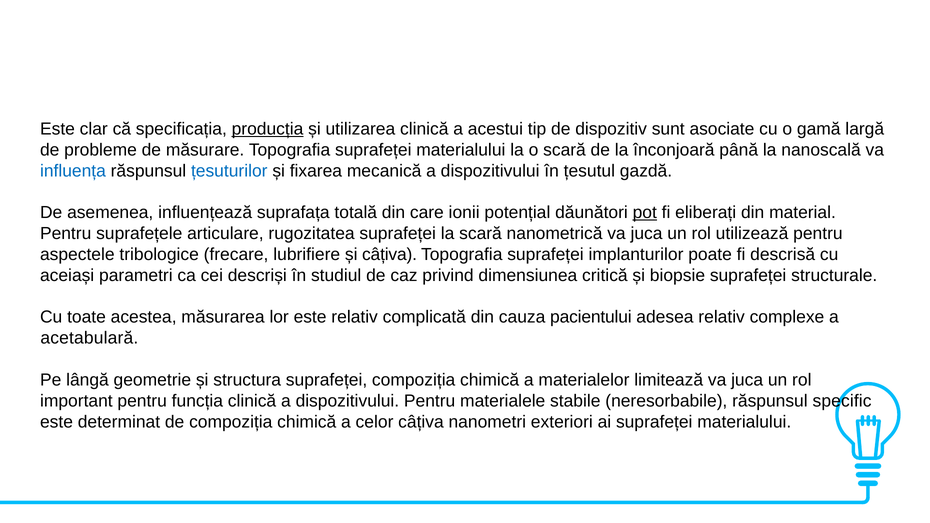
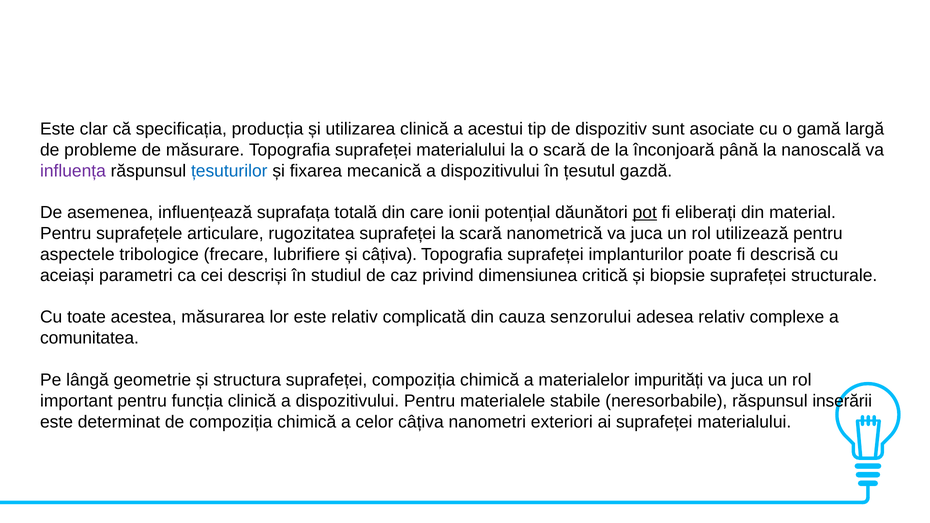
producția underline: present -> none (267, 129)
influența colour: blue -> purple (73, 171)
pacientului: pacientului -> senzorului (591, 317)
acetabulară: acetabulară -> comunitatea (89, 338)
limitează: limitează -> impurități (669, 380)
specific: specific -> inserării (842, 401)
